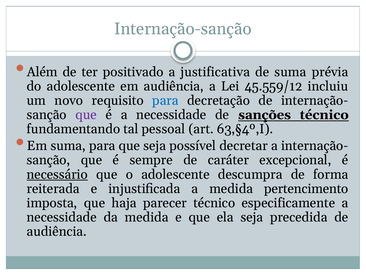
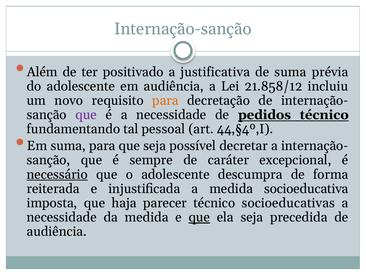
45.559/12: 45.559/12 -> 21.858/12 (274, 86)
para colour: blue -> orange (165, 100)
sanções: sanções -> pedidos (265, 115)
63,§4º,I: 63,§4º,I -> 44,§4º,I (245, 129)
pertencimento: pertencimento -> socioeducativa (306, 188)
especificamente: especificamente -> socioeducativas (288, 203)
que underline: none -> present (199, 217)
